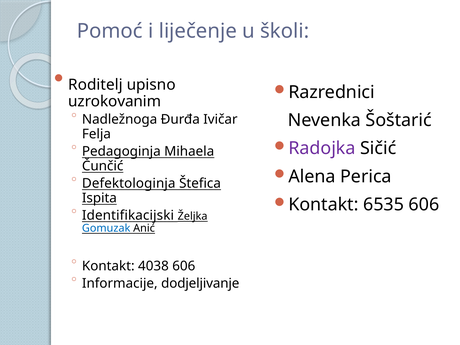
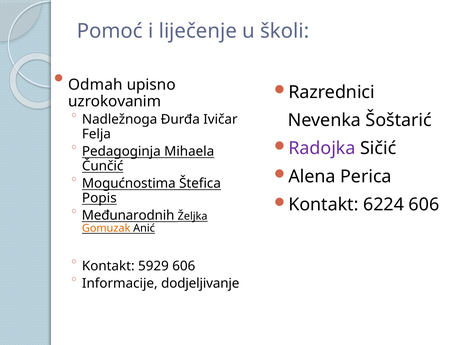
Roditelj: Roditelj -> Odmah (95, 85)
Defektologinja: Defektologinja -> Mogućnostima (129, 184)
Ispita: Ispita -> Popis (99, 198)
6535: 6535 -> 6224 (384, 205)
Identifikacijski: Identifikacijski -> Međunarodnih (128, 216)
Gomuzak colour: blue -> orange (106, 228)
4038: 4038 -> 5929 (153, 266)
